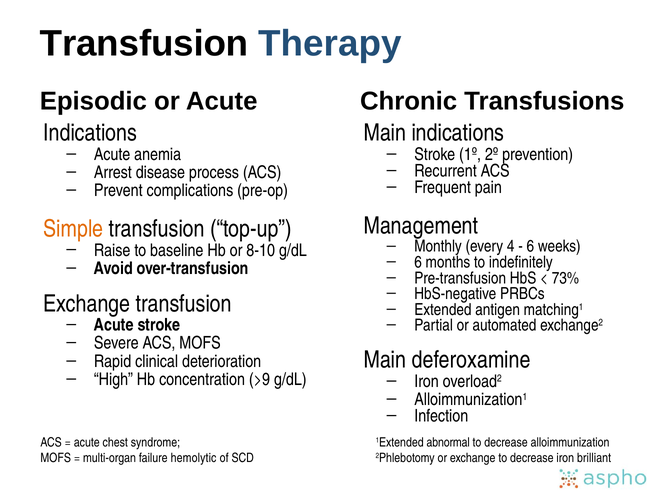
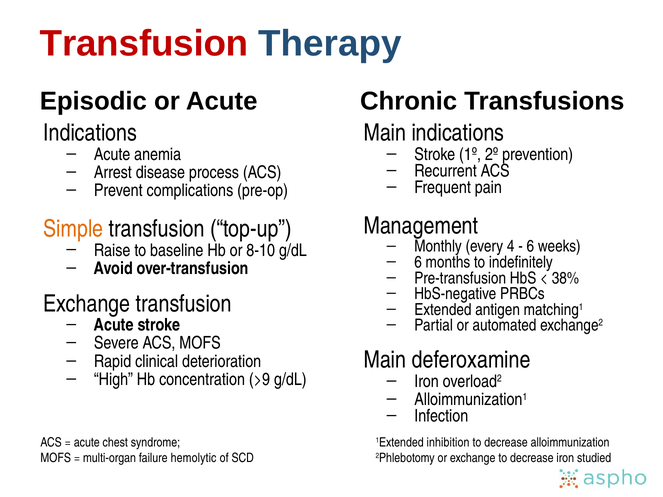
Transfusion colour: black -> red (144, 43)
73%: 73% -> 38% (565, 278)
abnormal: abnormal -> inhibition (448, 443)
brilliant: brilliant -> studied (594, 458)
